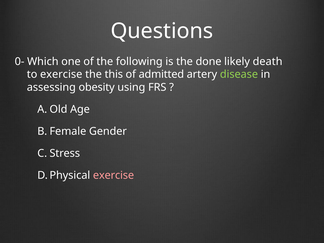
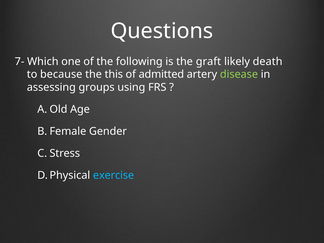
0-: 0- -> 7- (20, 61)
done: done -> graft (208, 61)
to exercise: exercise -> because (61, 74)
obesity: obesity -> groups (97, 87)
exercise colour: pink -> light blue (114, 175)
